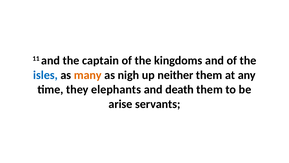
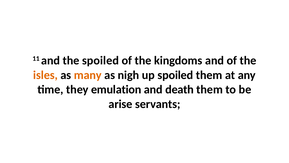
the captain: captain -> spoiled (100, 60)
isles colour: blue -> orange (45, 75)
up neither: neither -> spoiled (175, 75)
elephants: elephants -> emulation (116, 89)
